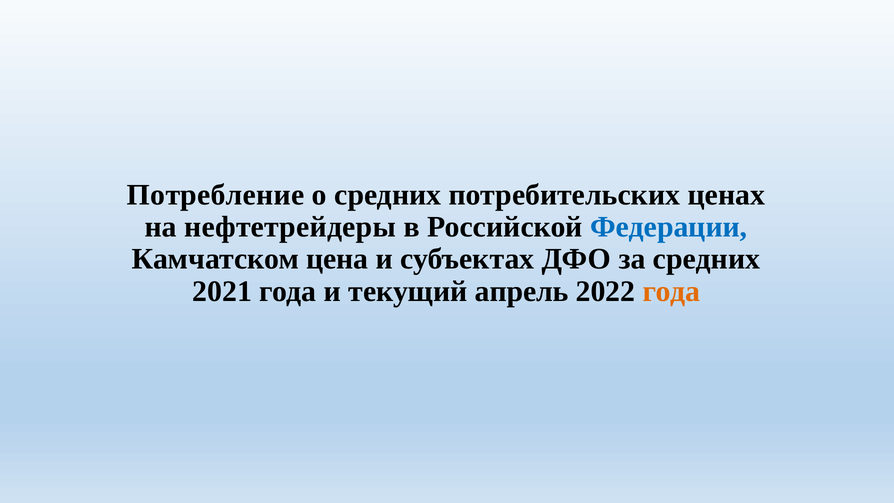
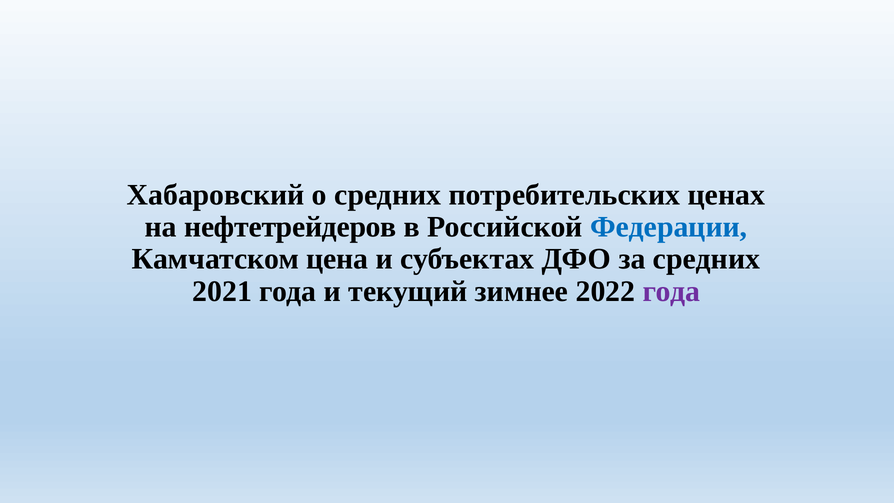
Потребление: Потребление -> Хабаровский (216, 195)
нефтетрейдеры: нефтетрейдеры -> нефтетрейдеров (290, 227)
апрель: апрель -> зимнее (522, 291)
года colour: orange -> purple (671, 291)
